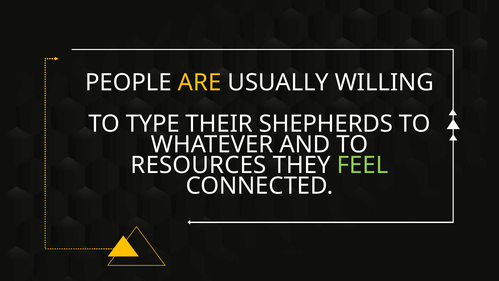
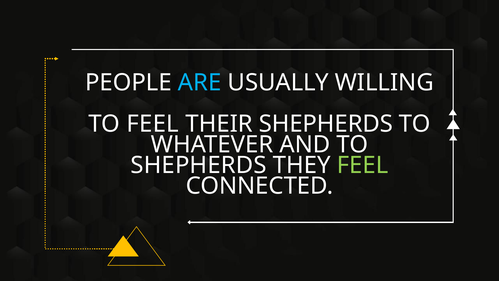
ARE colour: yellow -> light blue (200, 82)
TO TYPE: TYPE -> FEEL (153, 124)
RESOURCES: RESOURCES -> SHEPHERDS (199, 165)
